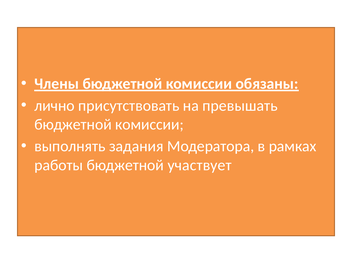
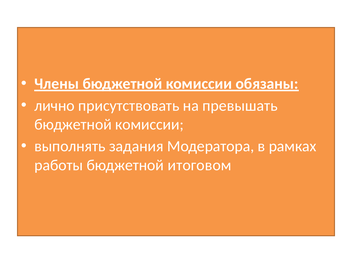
участвует: участвует -> итоговом (200, 165)
